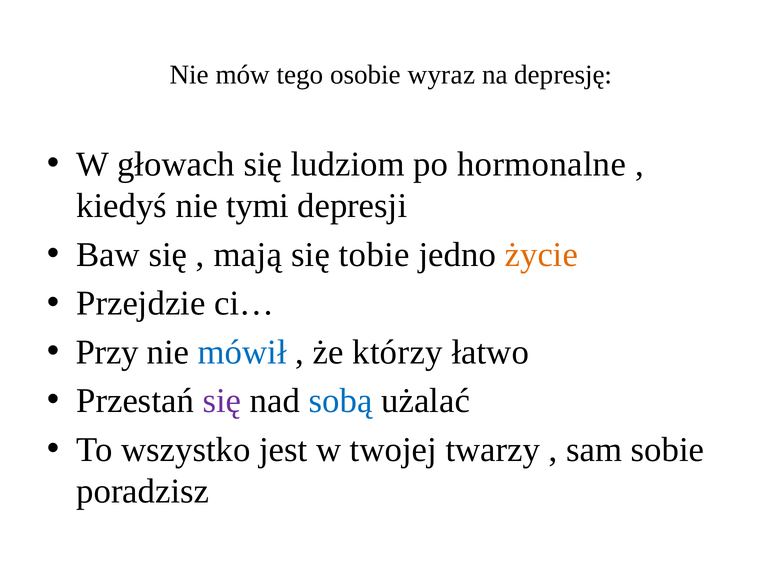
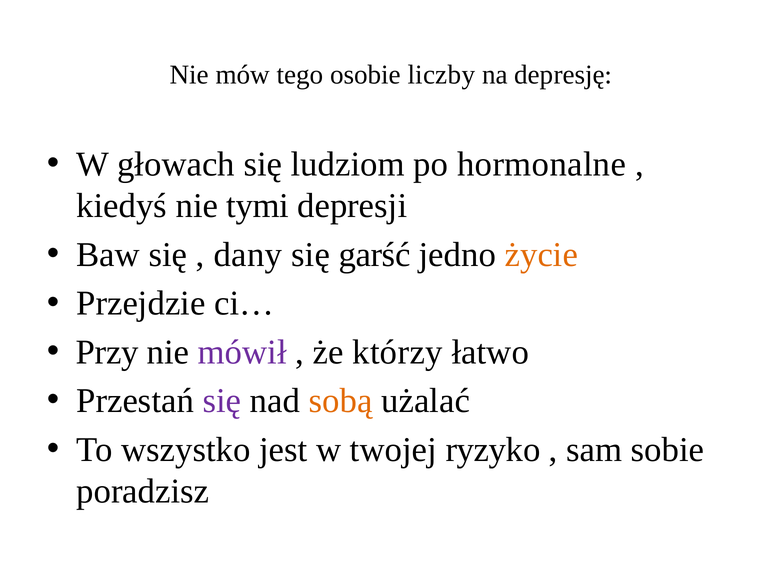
wyraz: wyraz -> liczby (441, 75)
mają: mają -> dany (248, 254)
tobie: tobie -> garść (375, 254)
mówił colour: blue -> purple (242, 352)
sobą colour: blue -> orange (341, 400)
twarzy: twarzy -> ryzyko (493, 449)
